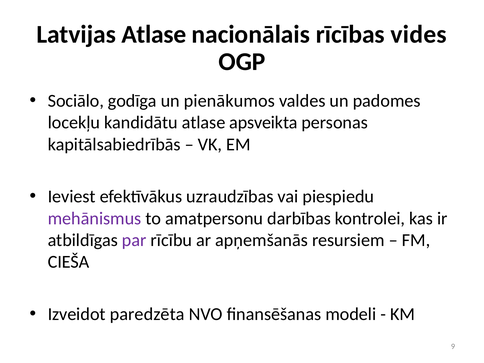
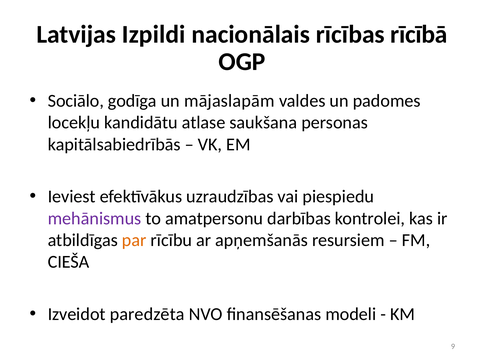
Latvijas Atlase: Atlase -> Izpildi (154, 34)
vides: vides -> rīcībā (419, 34)
pienākumos: pienākumos -> mājaslapām (229, 101)
apsveikta: apsveikta -> saukšana (263, 123)
par colour: purple -> orange (134, 240)
